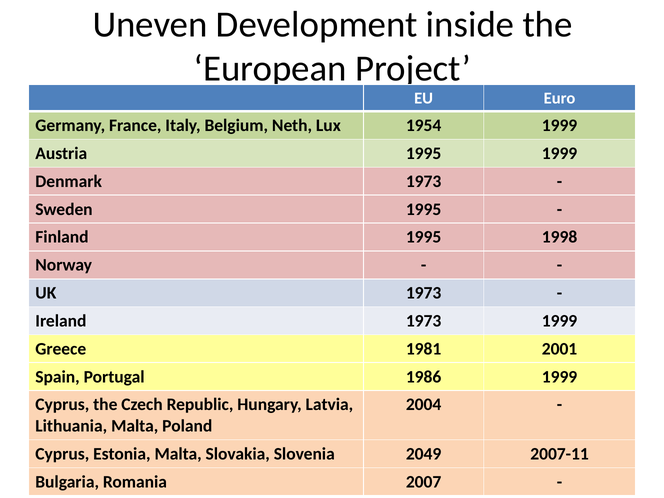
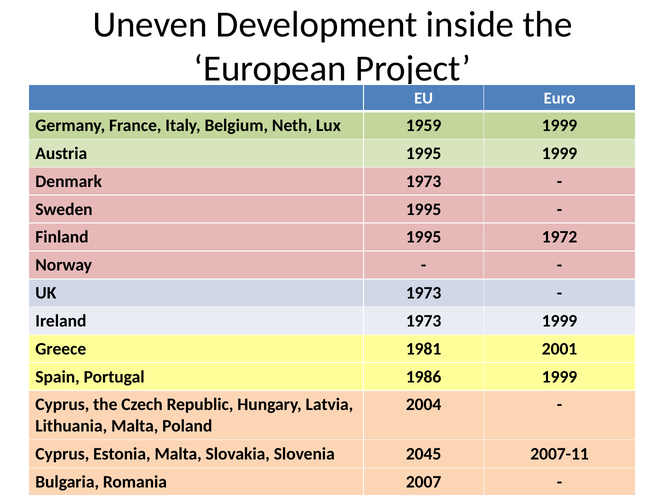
1954: 1954 -> 1959 (424, 126)
1998: 1998 -> 1972 (560, 237)
2049: 2049 -> 2045 (424, 454)
